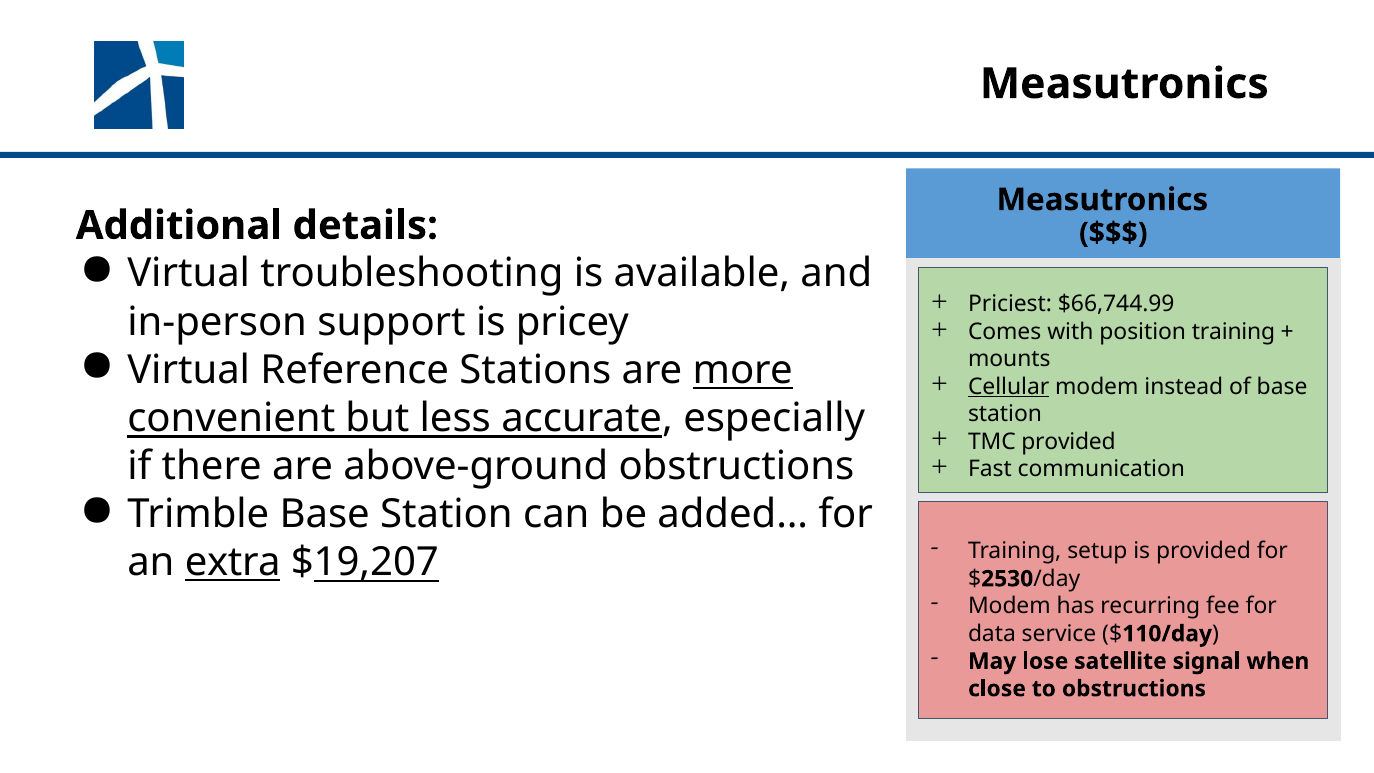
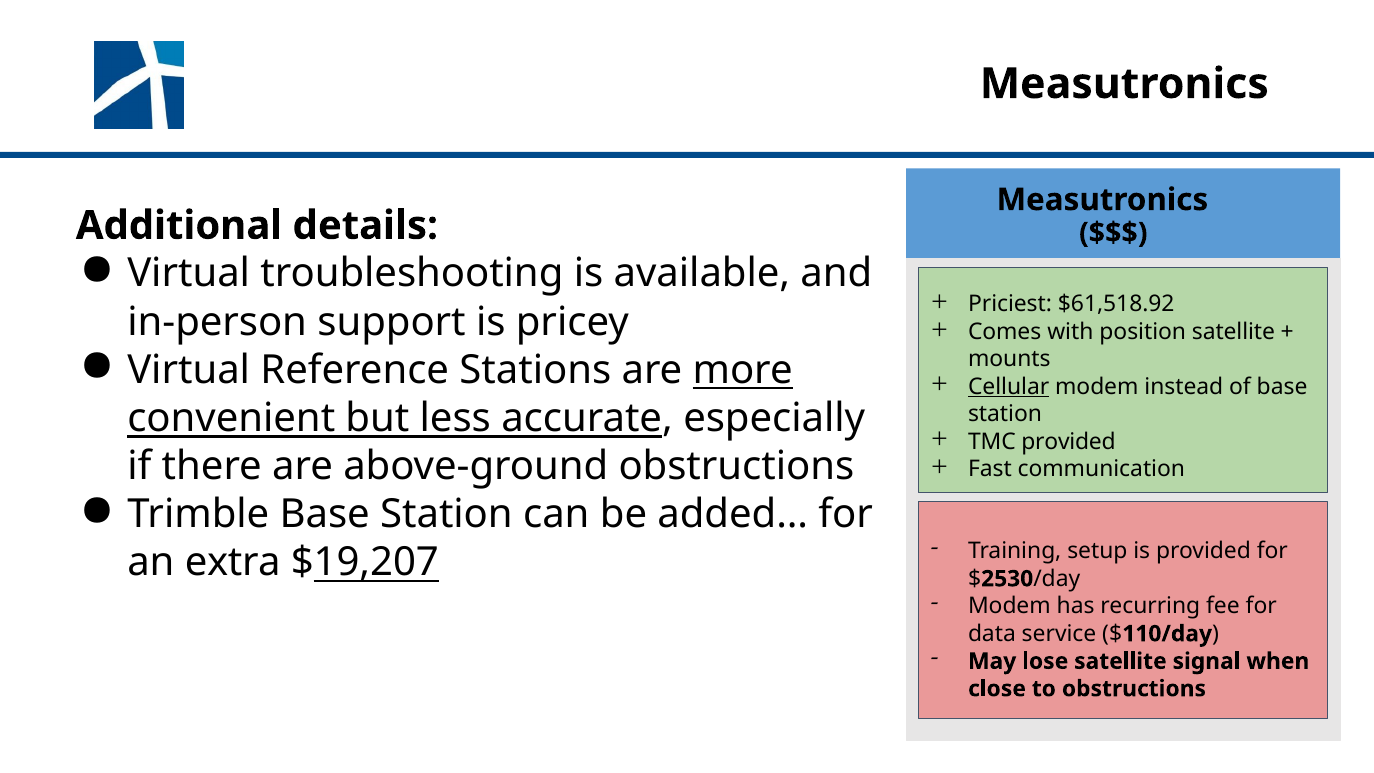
$66,744.99: $66,744.99 -> $61,518.92 (1116, 304)
position training: training -> satellite (1233, 332)
extra underline: present -> none (233, 562)
